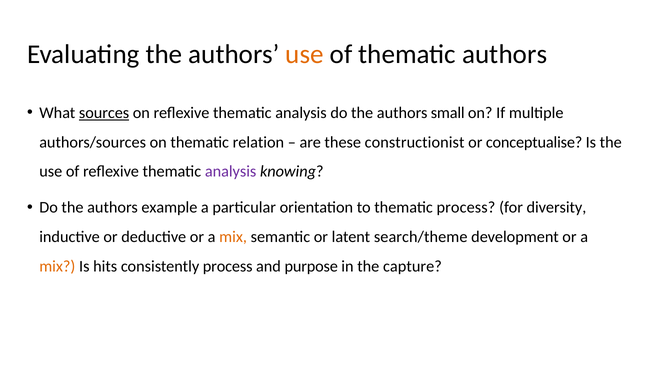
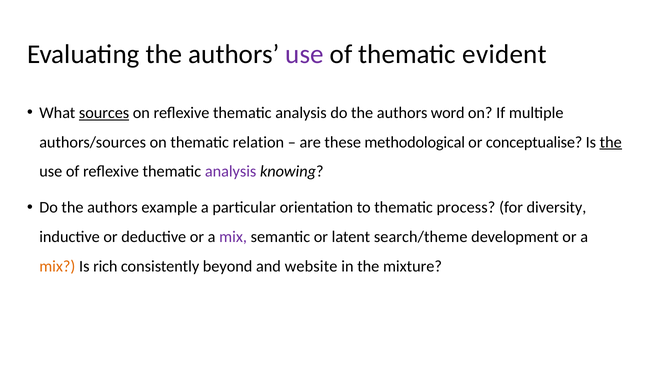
use colour: orange -> purple (305, 54)
thematic authors: authors -> evident (505, 54)
small: small -> word (448, 113)
constructionist: constructionist -> methodological (415, 142)
the underline: none -> present (611, 142)
mix colour: orange -> purple (233, 237)
hits: hits -> rich (105, 266)
consistently process: process -> beyond (228, 266)
purpose: purpose -> website (311, 266)
capture: capture -> mixture (412, 266)
